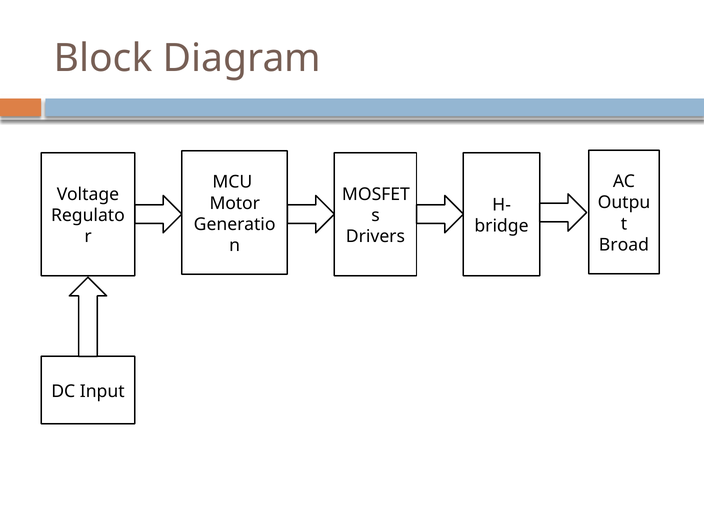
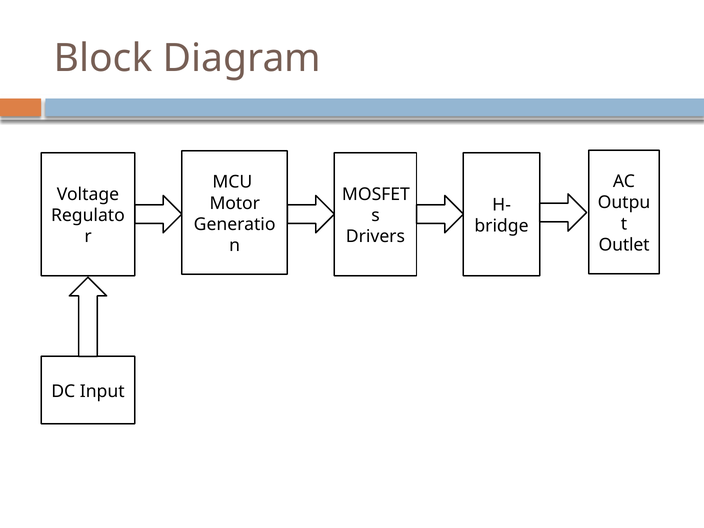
Broad: Broad -> Outlet (624, 245)
